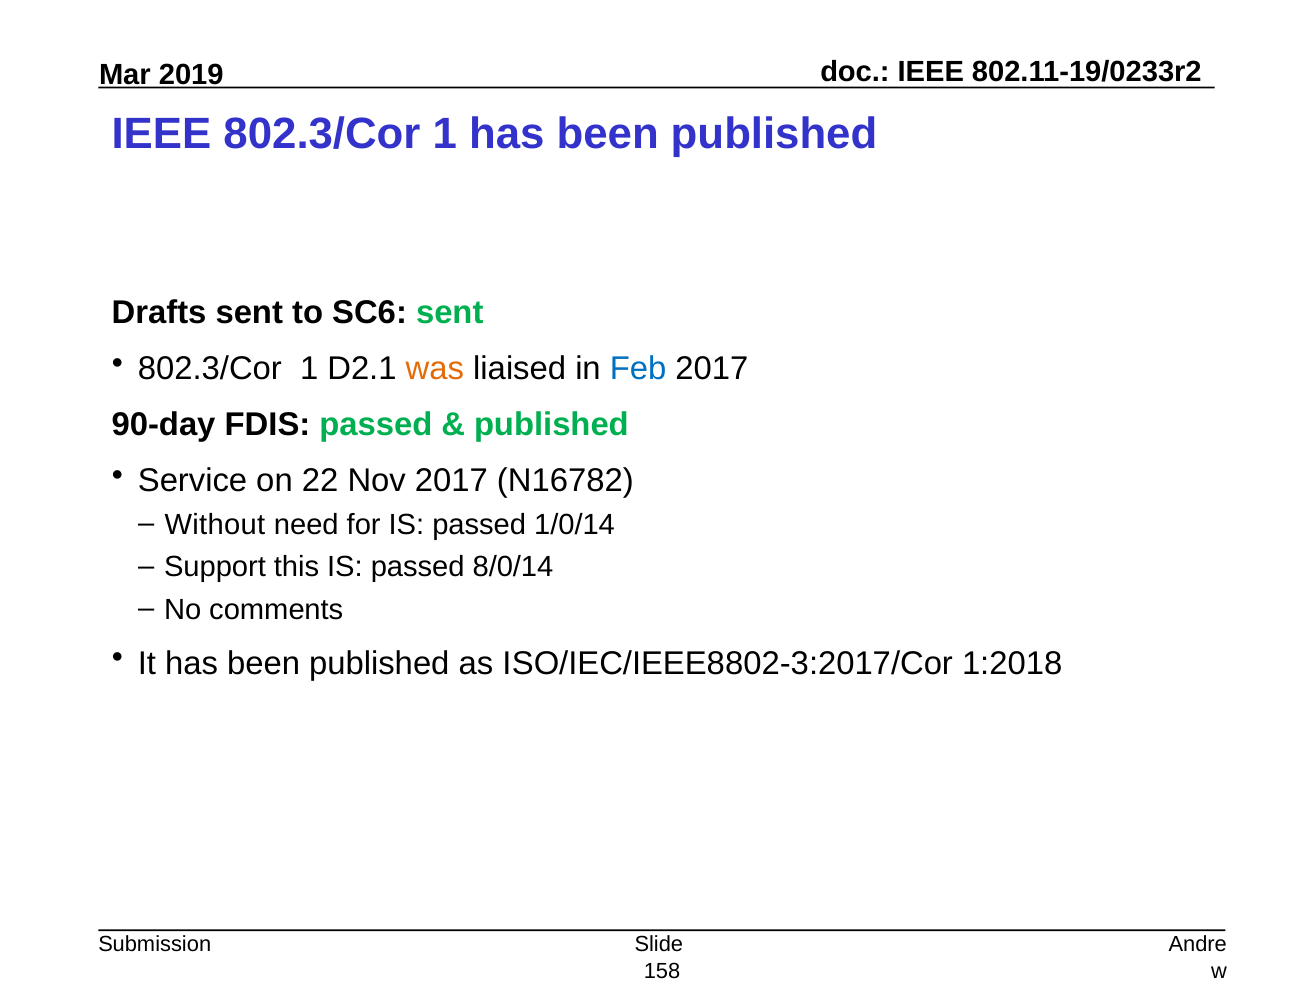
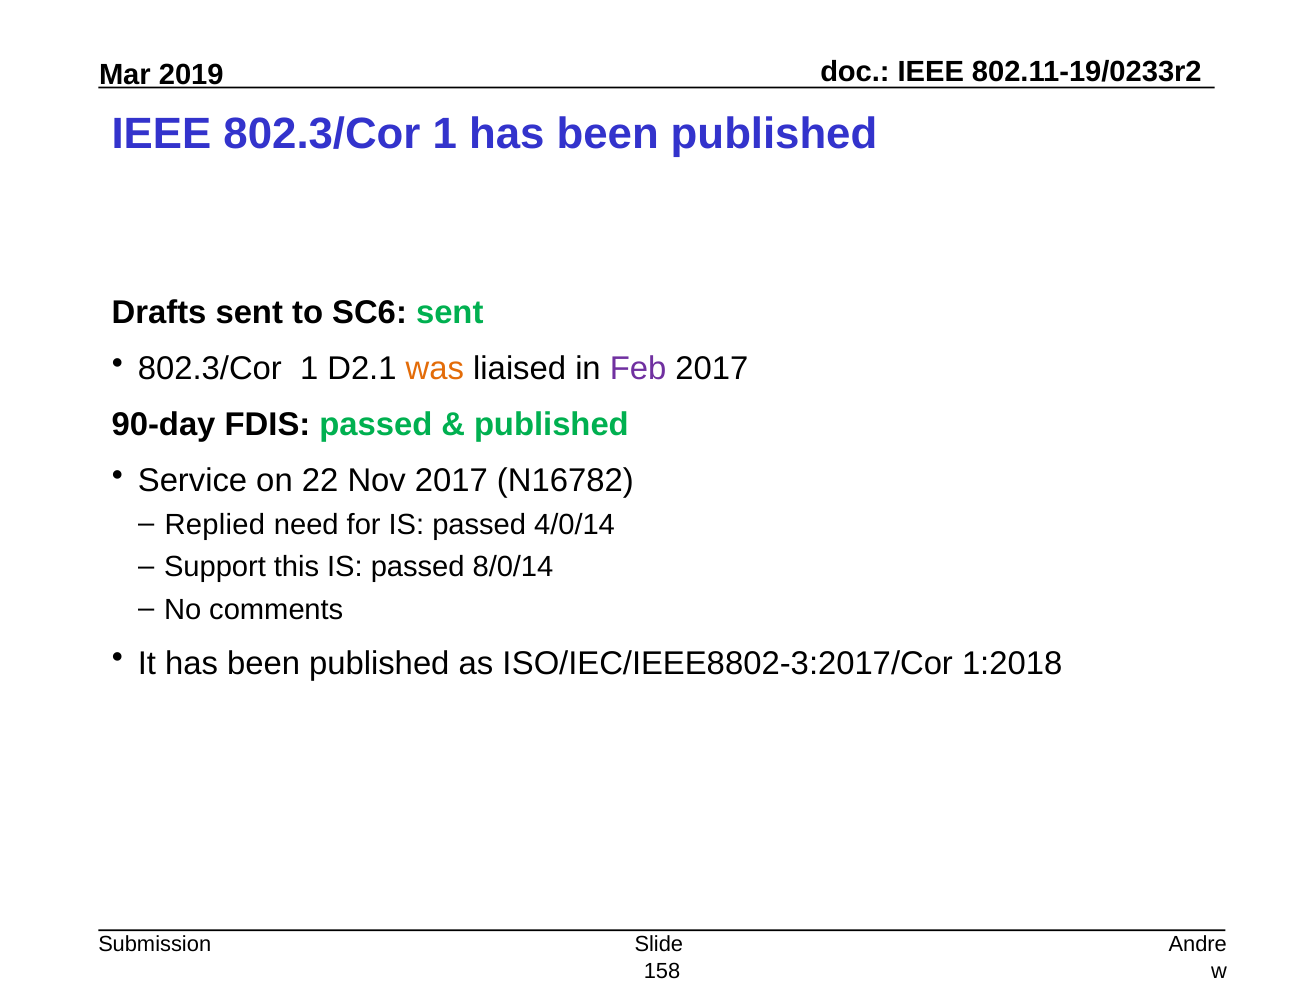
Feb colour: blue -> purple (638, 369)
Without: Without -> Replied (215, 525)
1/0/14: 1/0/14 -> 4/0/14 (575, 525)
